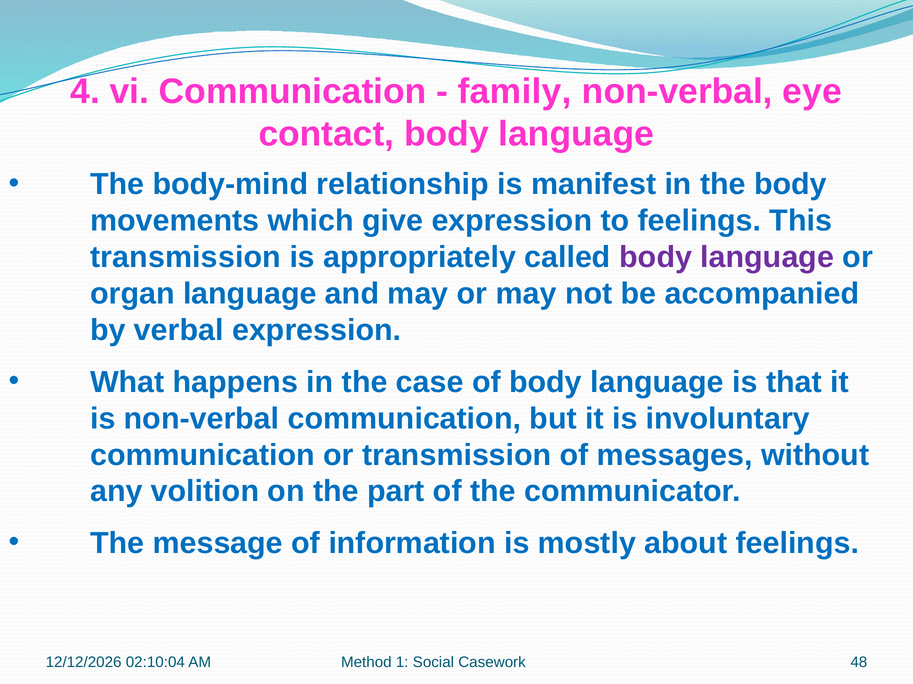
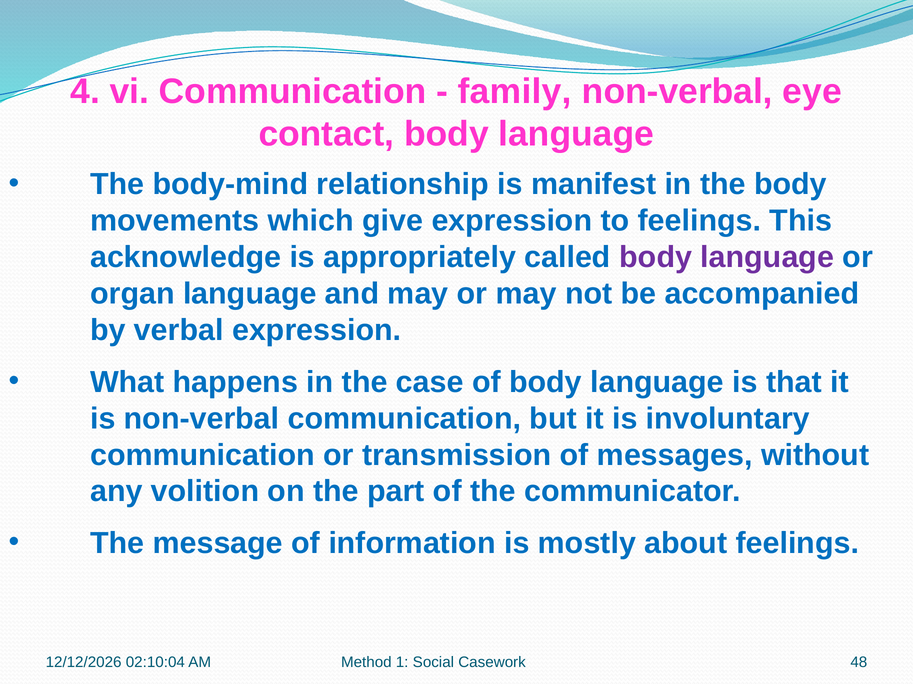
transmission: transmission -> acknowledge (186, 258)
